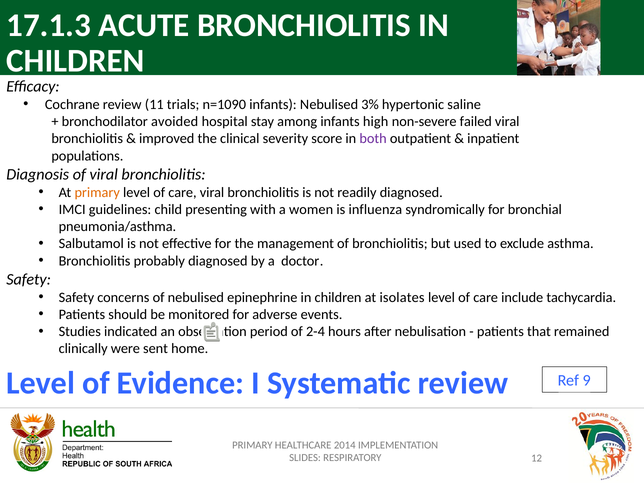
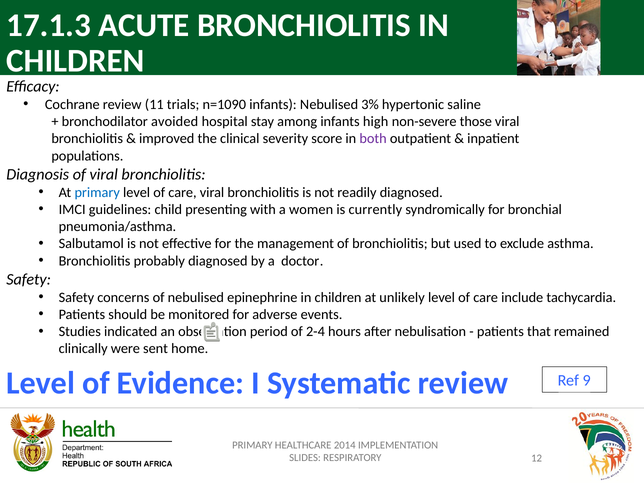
failed: failed -> those (476, 122)
primary colour: orange -> blue (97, 192)
influenza: influenza -> currently (375, 209)
isolates: isolates -> unlikely (402, 297)
